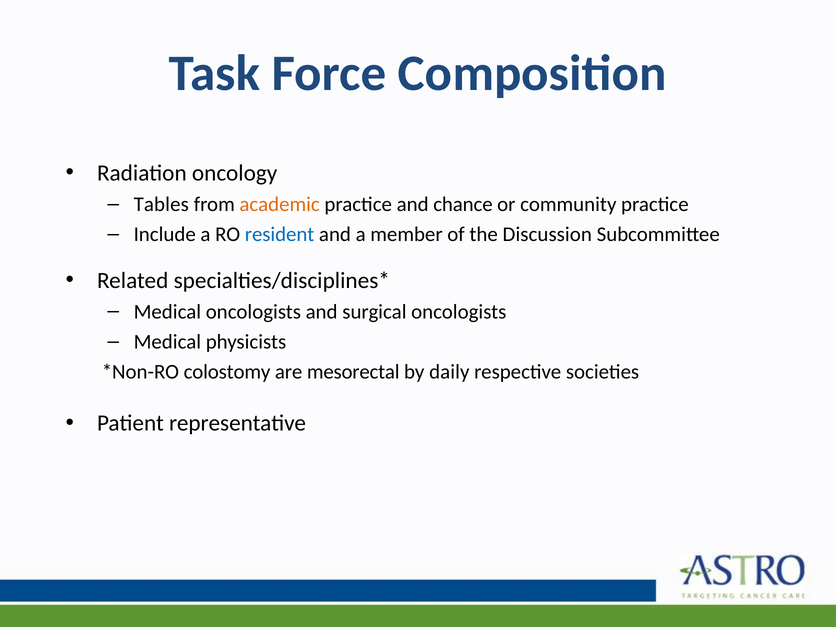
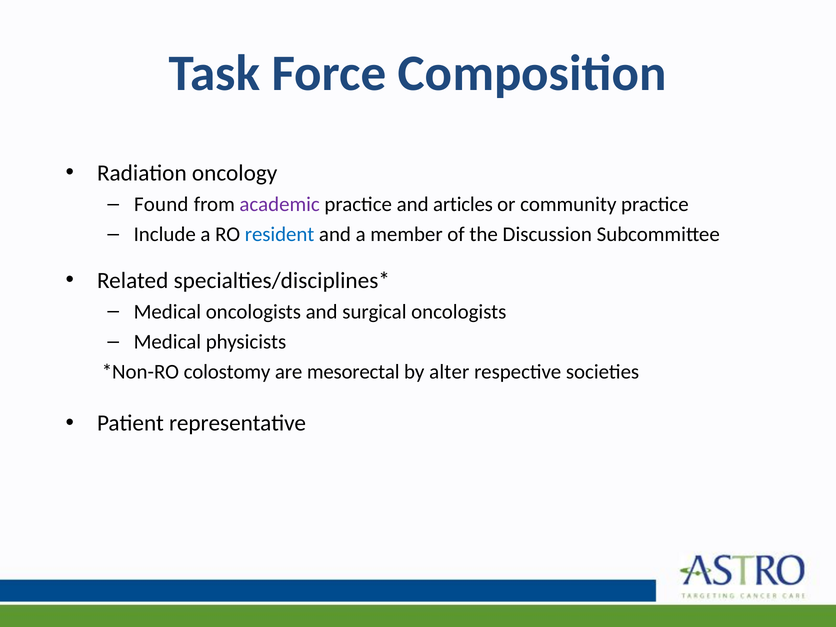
Tables: Tables -> Found (161, 204)
academic colour: orange -> purple (280, 204)
chance: chance -> articles (463, 204)
daily: daily -> alter (449, 372)
